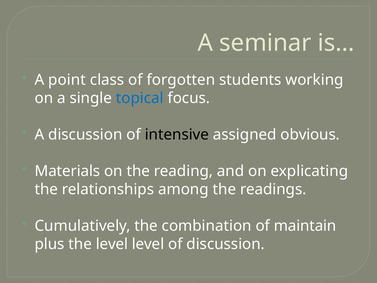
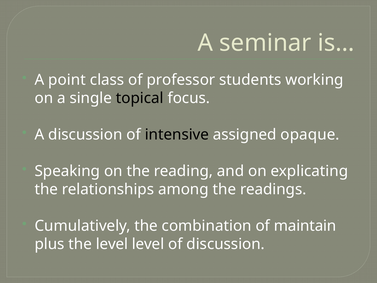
forgotten: forgotten -> professor (181, 80)
topical colour: blue -> black (140, 98)
obvious: obvious -> opaque (310, 135)
Materials: Materials -> Speaking (67, 171)
